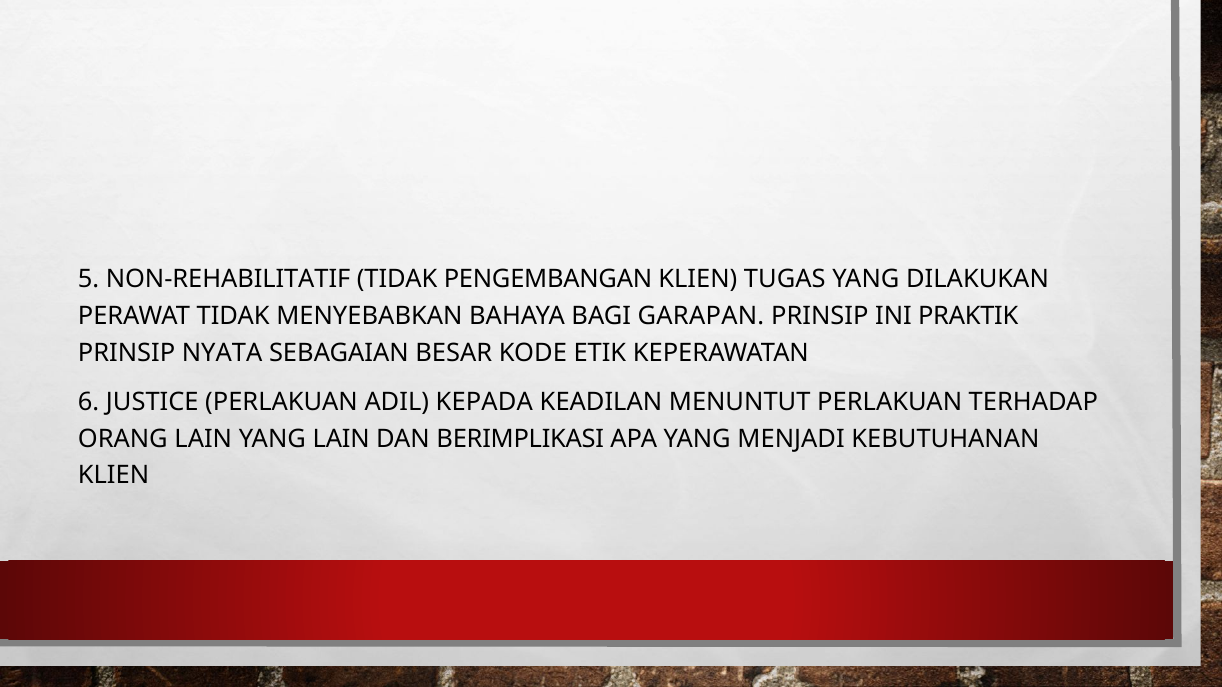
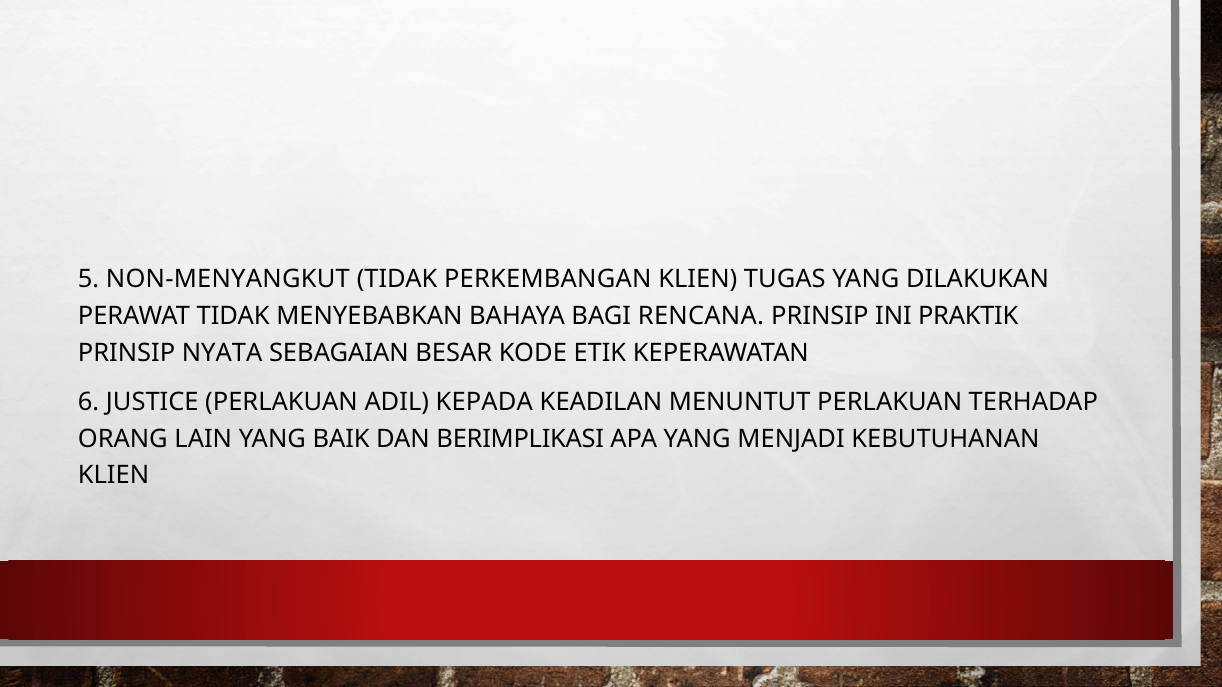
NON-REHABILITATIF: NON-REHABILITATIF -> NON-MENYANGKUT (228, 280)
PENGEMBANGAN: PENGEMBANGAN -> PERKEMBANGAN (548, 280)
GARAPAN: GARAPAN -> RENCANA (701, 316)
YANG LAIN: LAIN -> BAIK (341, 439)
